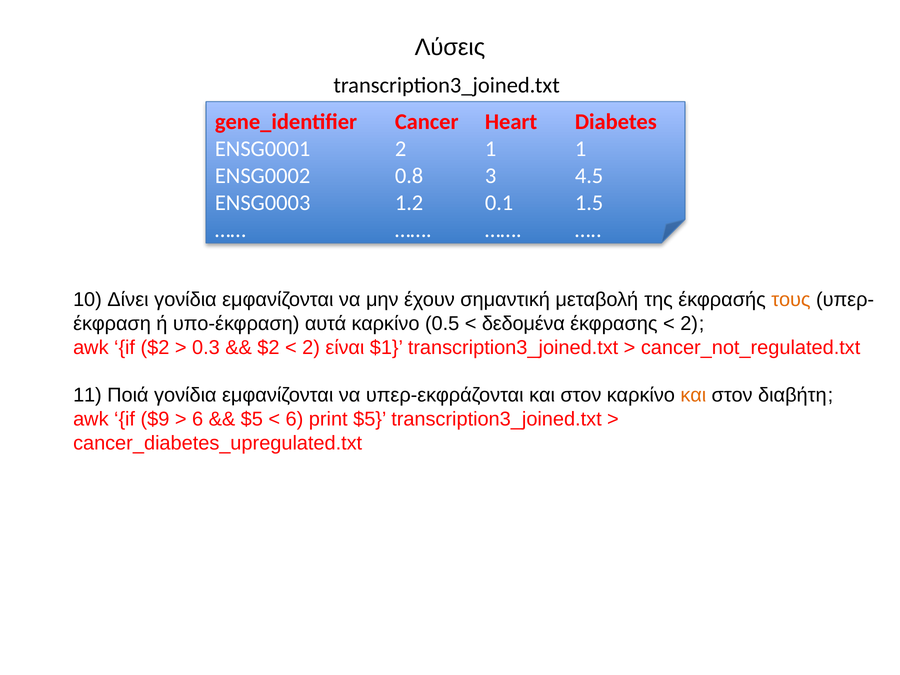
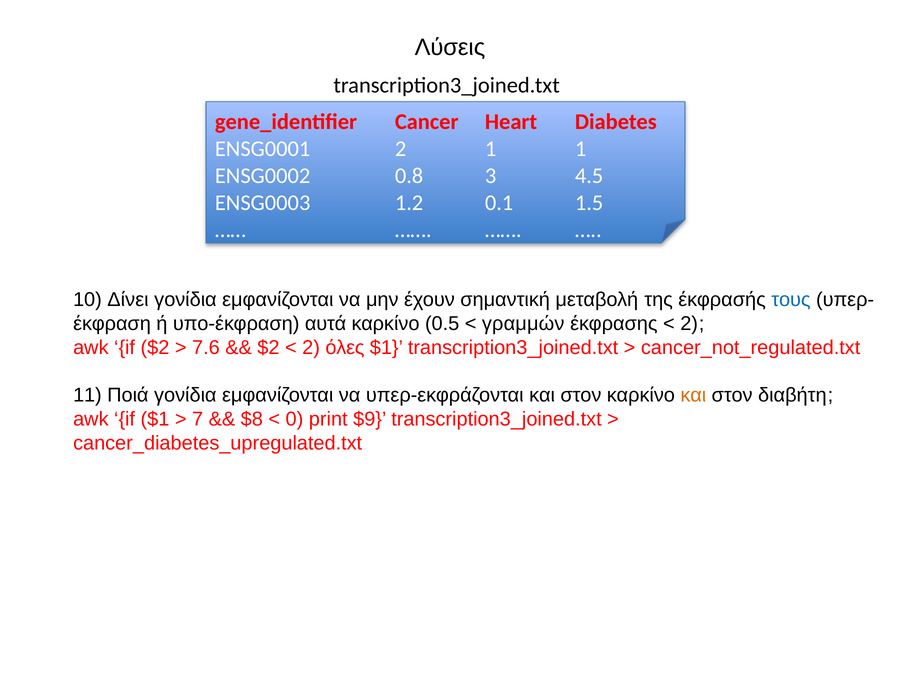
τους colour: orange -> blue (791, 299)
δεδομένα: δεδομένα -> γραμμών (523, 323)
0.3: 0.3 -> 7.6 (206, 347)
είναι: είναι -> όλες (345, 347)
if $9: $9 -> $1 (155, 419)
6: 6 -> 7 (198, 419)
$5: $5 -> $8 (252, 419)
6: 6 -> 0 (294, 419)
print $5: $5 -> $9 (370, 419)
